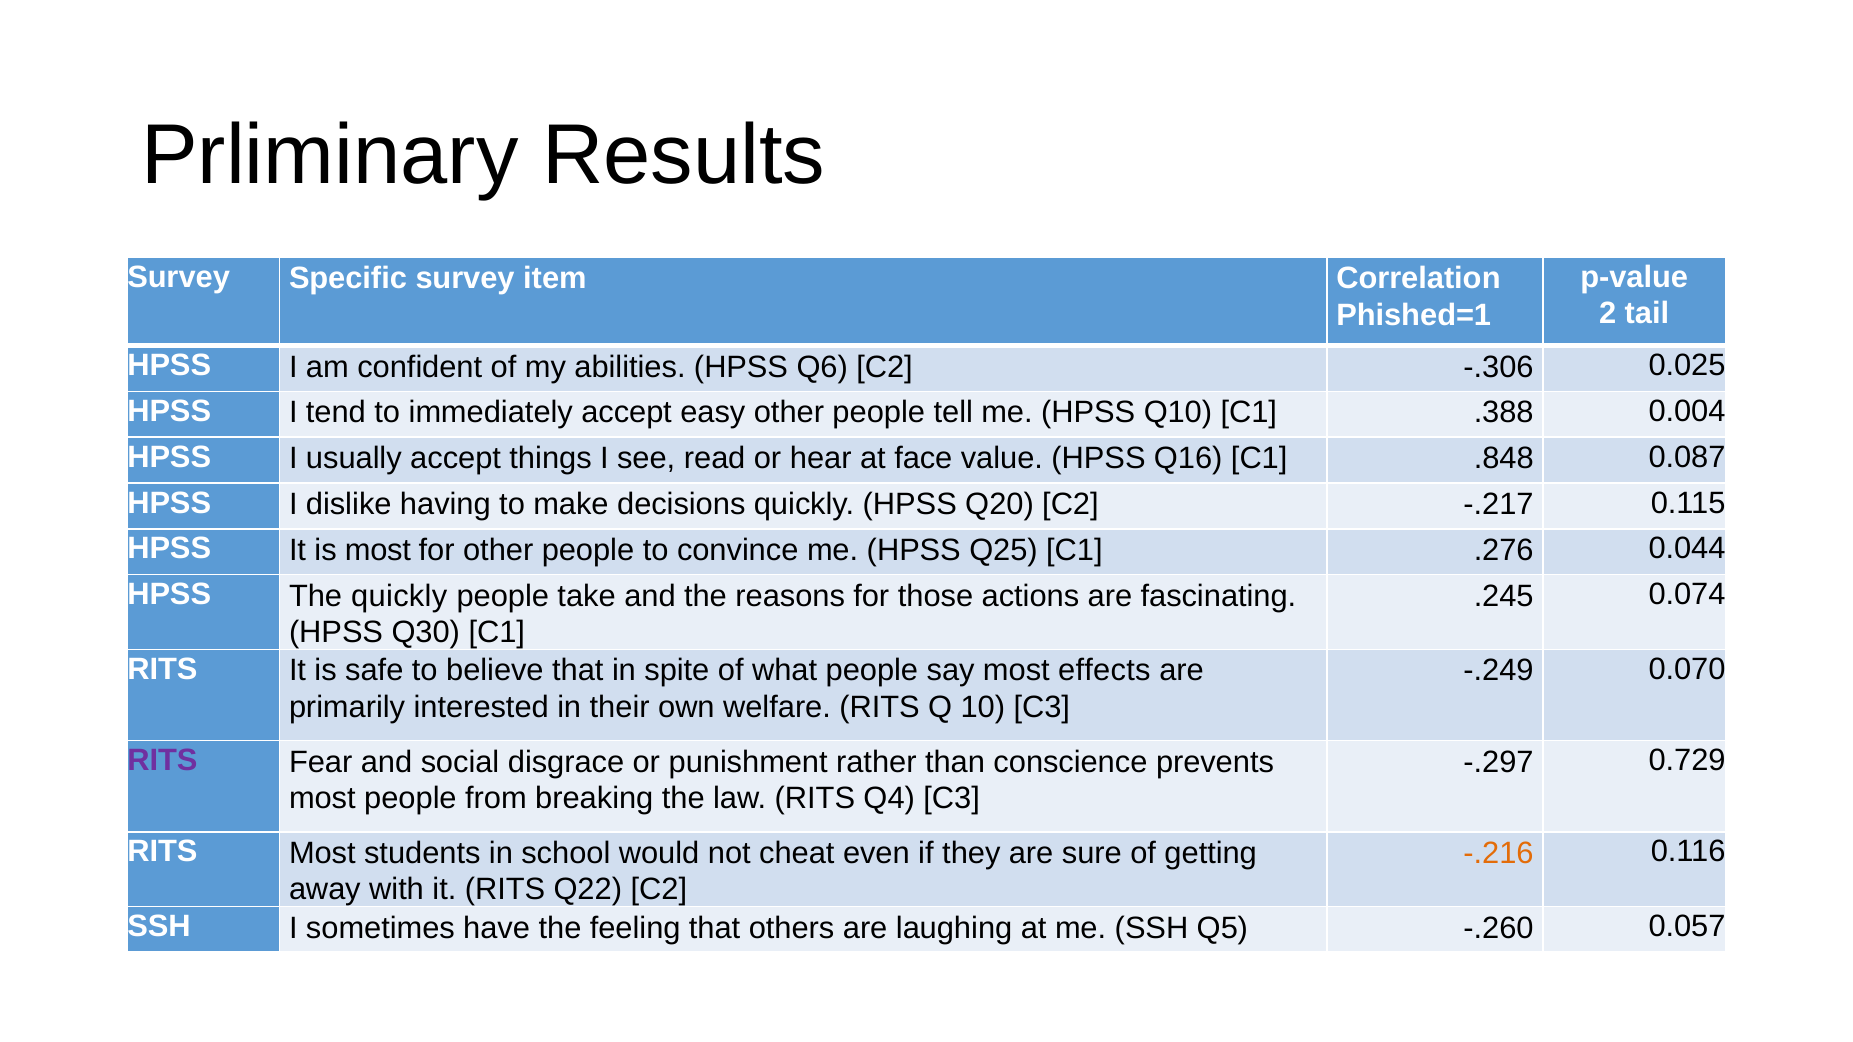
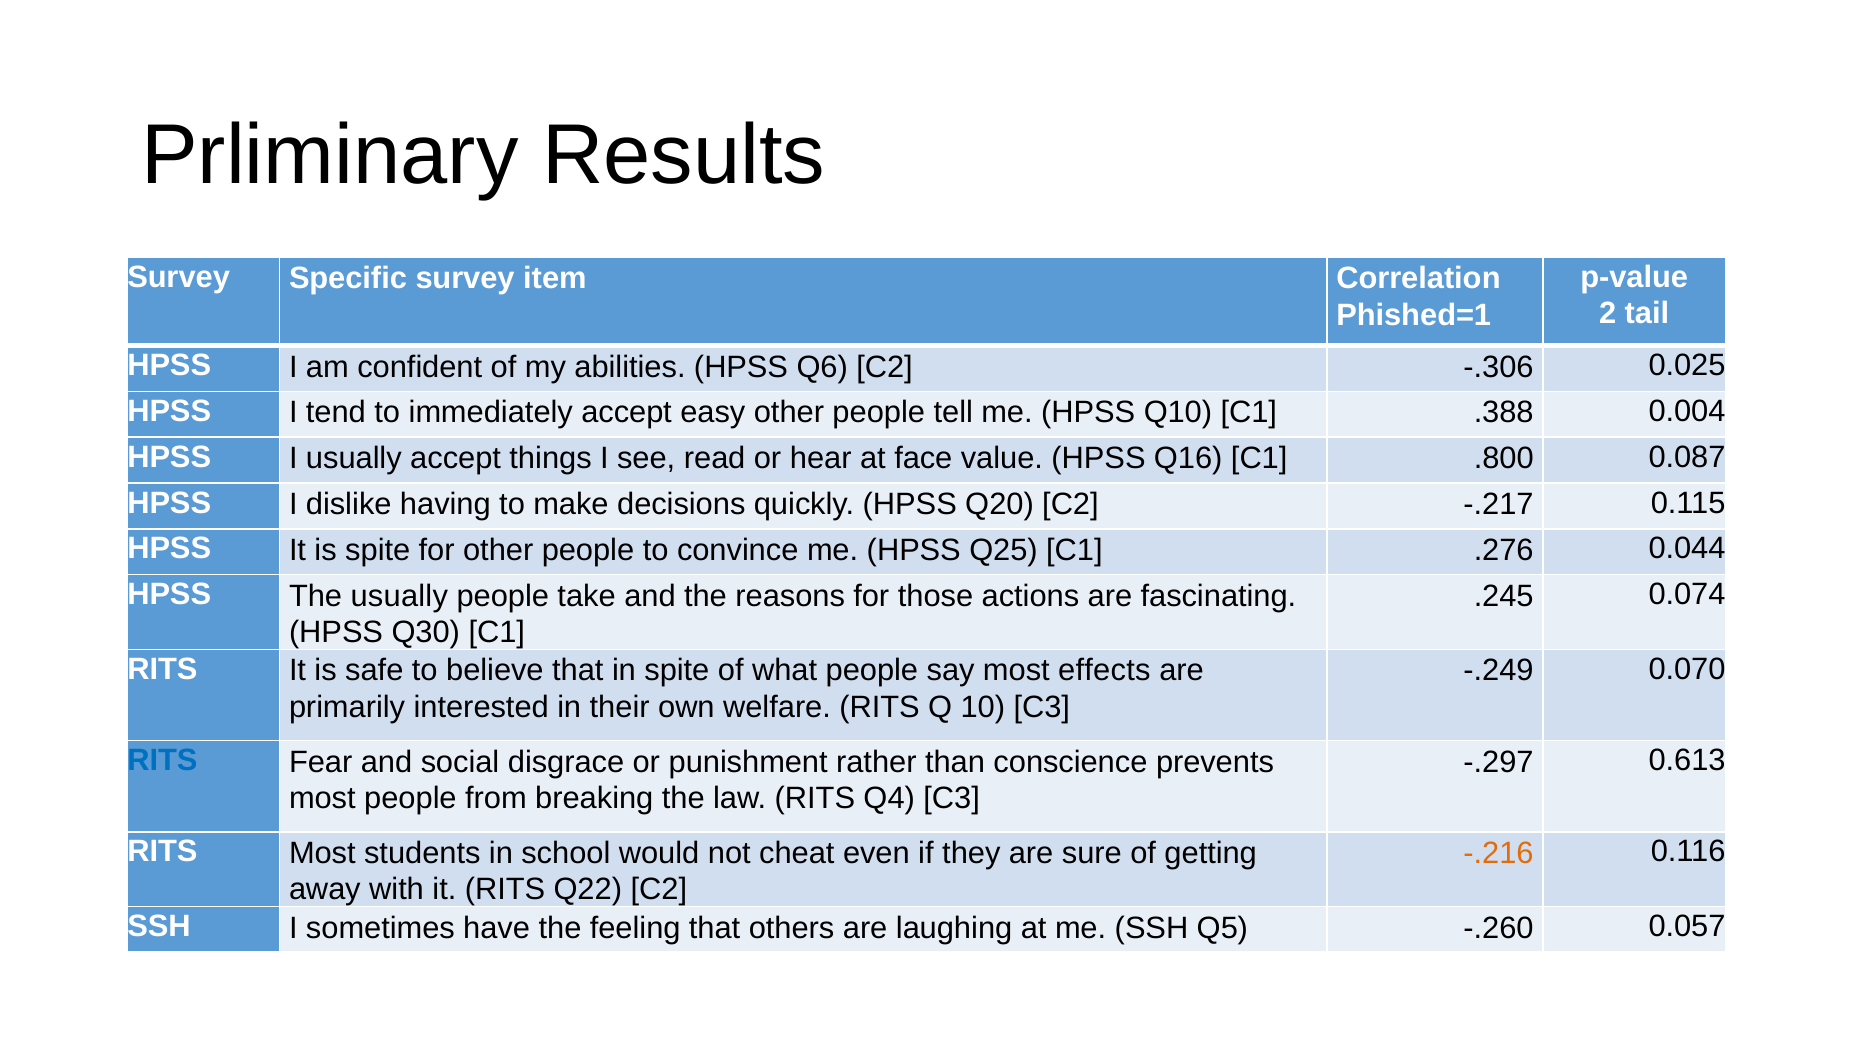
.848: .848 -> .800 (1504, 459)
is most: most -> spite (378, 550)
The quickly: quickly -> usually (399, 596)
RITS colour: purple -> blue (162, 761)
0.729: 0.729 -> 0.613 (1687, 761)
